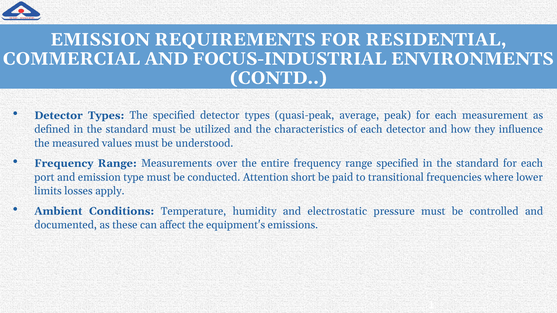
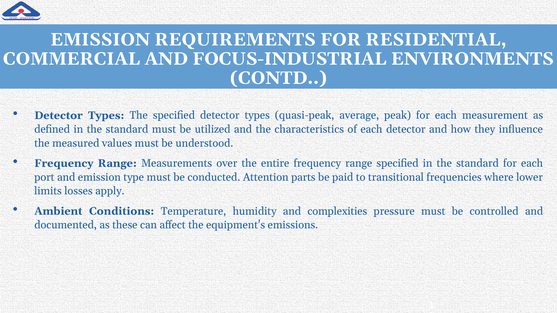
short: short -> parts (303, 177)
electrostatic: electrostatic -> complexities (337, 211)
